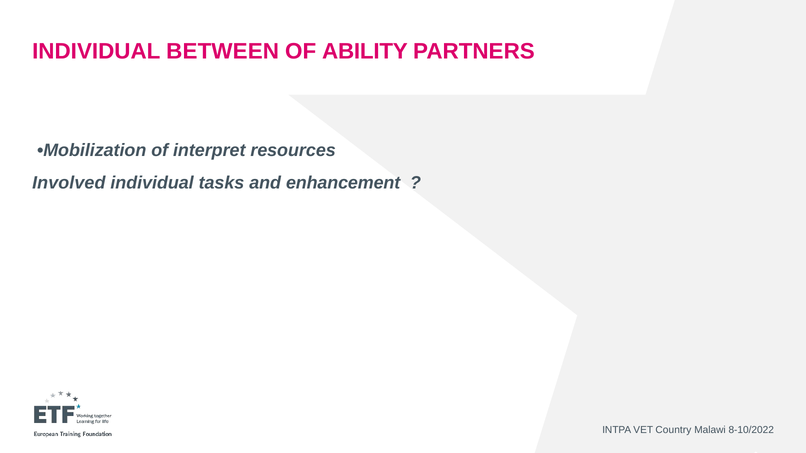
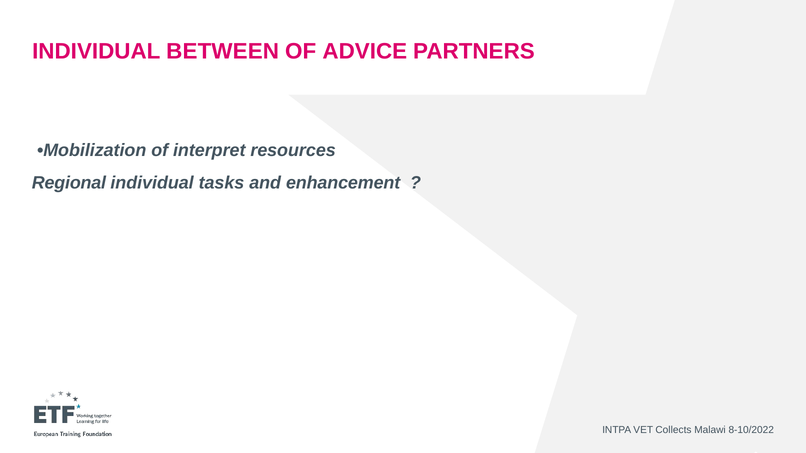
ABILITY: ABILITY -> ADVICE (365, 51)
Involved: Involved -> Regional (69, 183)
Country: Country -> Collects (673, 430)
